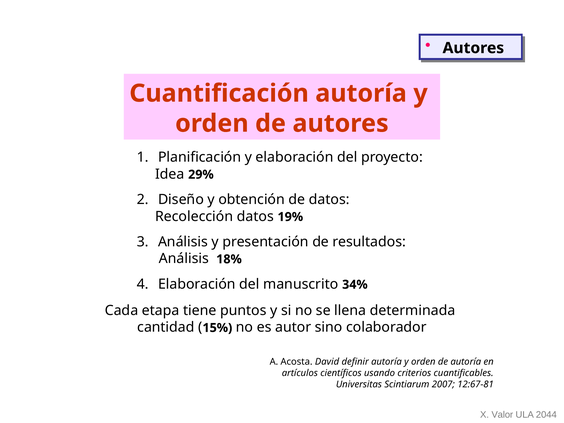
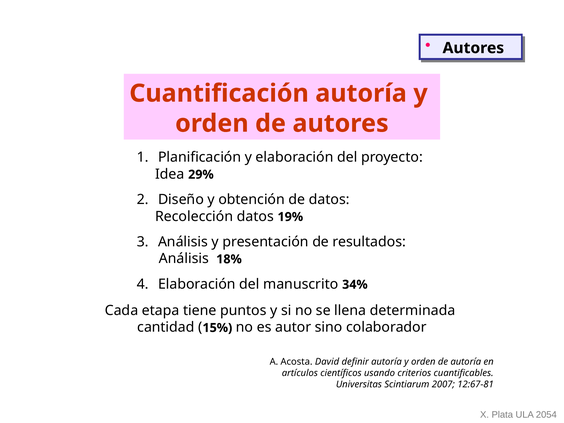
Valor: Valor -> Plata (502, 415)
2044: 2044 -> 2054 (546, 415)
